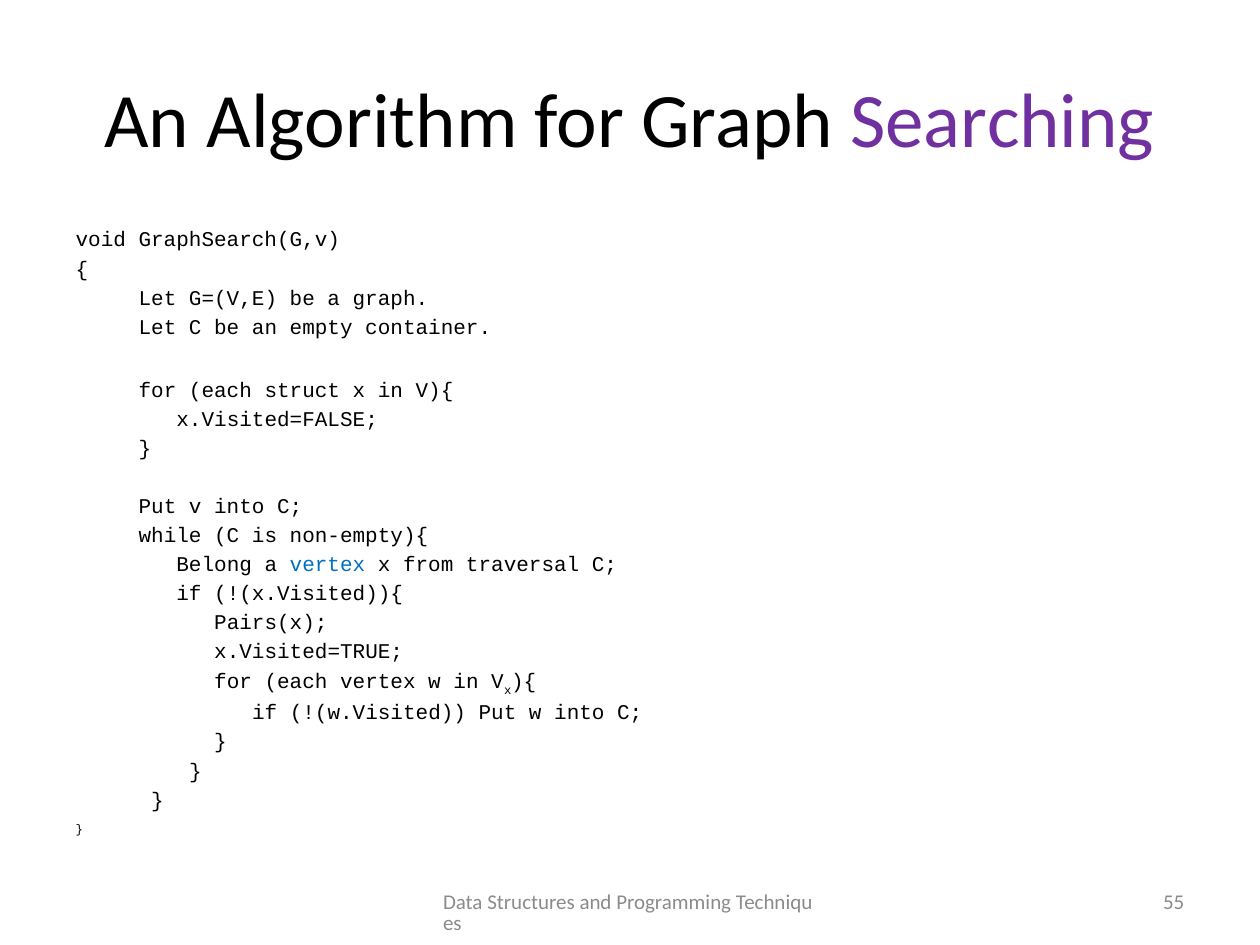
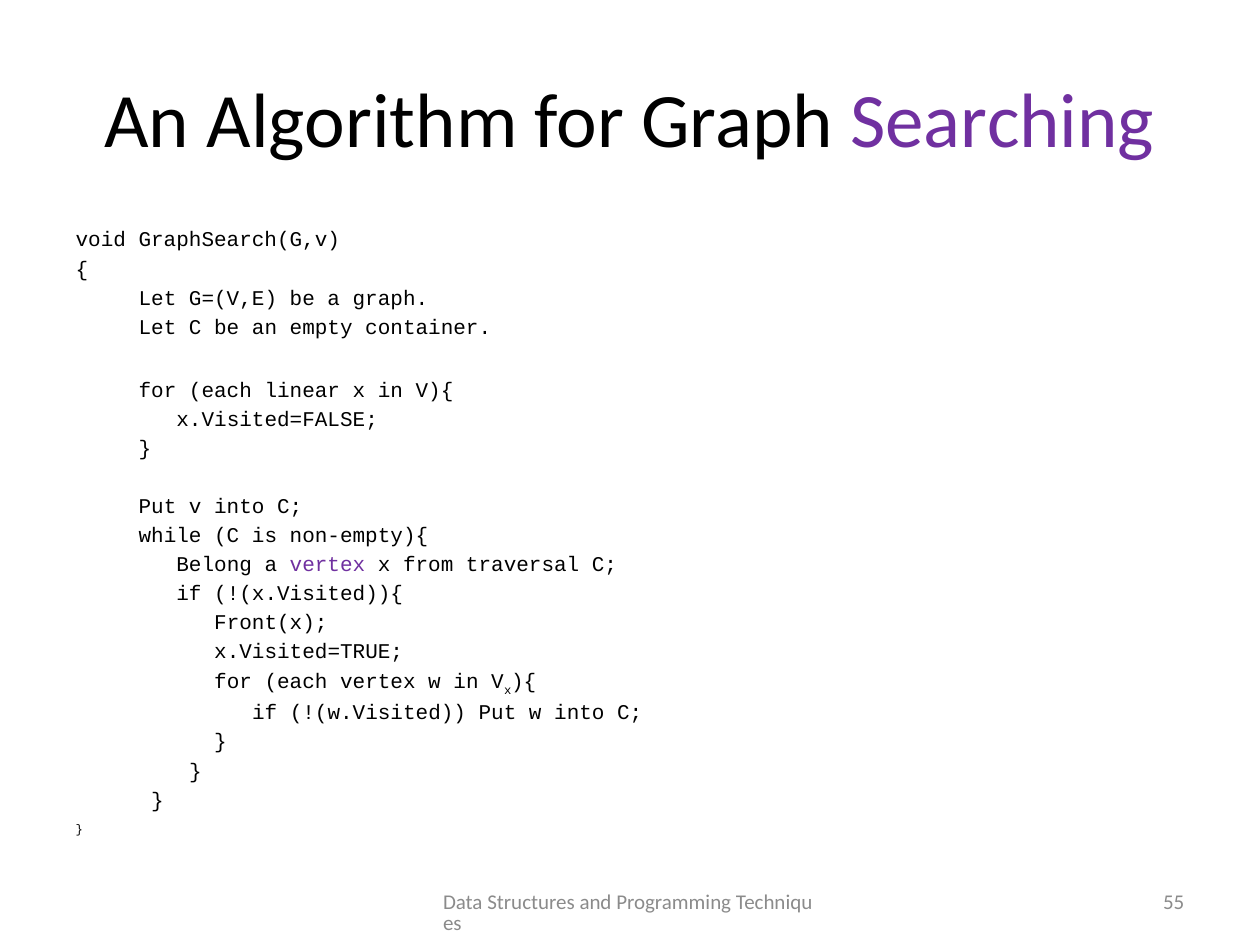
struct: struct -> linear (302, 390)
vertex colour: blue -> purple (327, 565)
Pairs(x: Pairs(x -> Front(x (271, 623)
